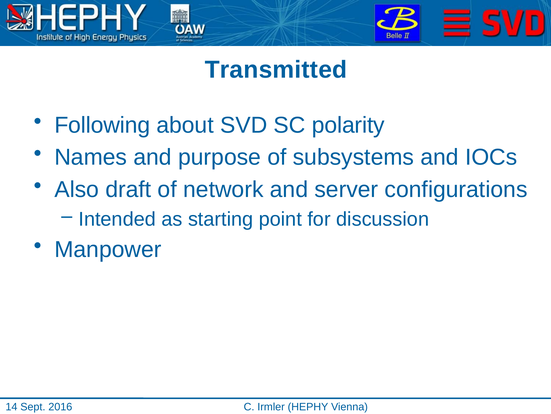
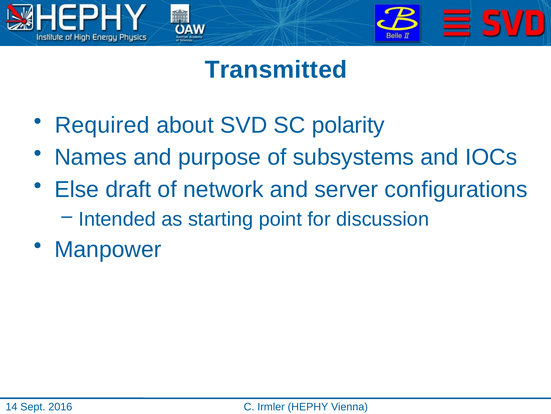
Following: Following -> Required (102, 125)
Also: Also -> Else (77, 189)
